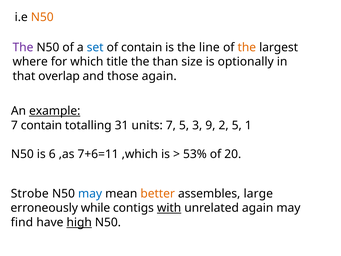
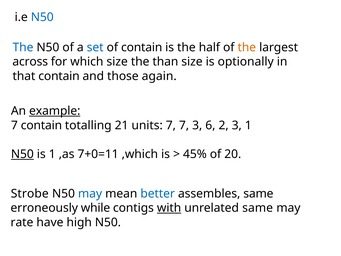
N50 colour: orange -> blue (42, 17)
The colour: purple -> blue (23, 47)
line: line -> half (209, 47)
where: where -> across (30, 62)
which title: title -> size (117, 62)
that overlap: overlap -> contain (59, 76)
31: 31 -> 21 (122, 125)
7 5: 5 -> 7 (184, 125)
9: 9 -> 6 (210, 125)
2 5: 5 -> 3 (237, 125)
N50 underline: none -> present (22, 154)
is 6: 6 -> 1 (52, 154)
7+6=11: 7+6=11 -> 7+0=11 (98, 154)
53%: 53% -> 45% (195, 154)
better colour: orange -> blue (158, 193)
assembles large: large -> same (258, 193)
unrelated again: again -> same (258, 208)
find: find -> rate (22, 222)
high underline: present -> none (79, 222)
